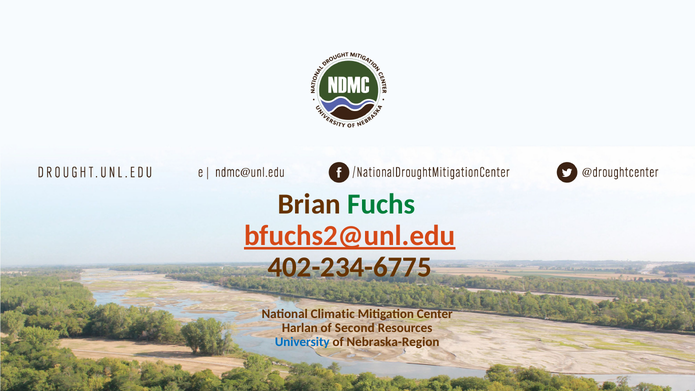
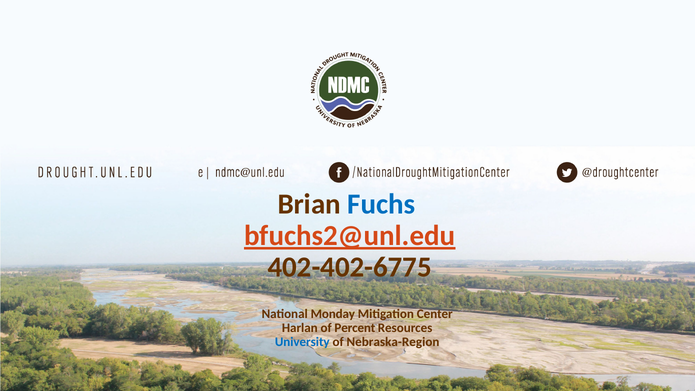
Fuchs colour: green -> blue (381, 204)
402-234-6775: 402-234-6775 -> 402-402-6775 (350, 267)
Climatic: Climatic -> Monday (333, 314)
Second: Second -> Percent (355, 328)
